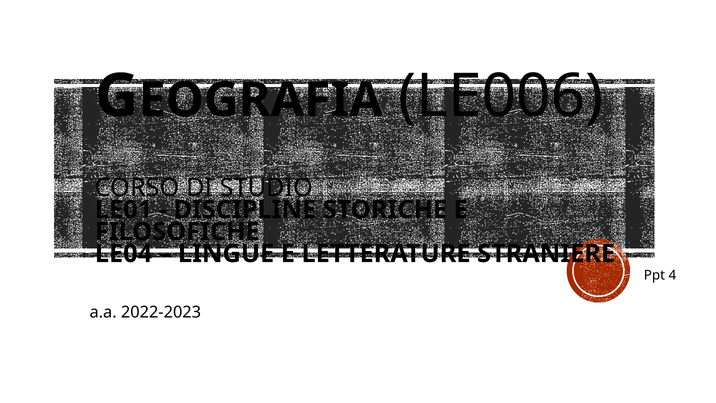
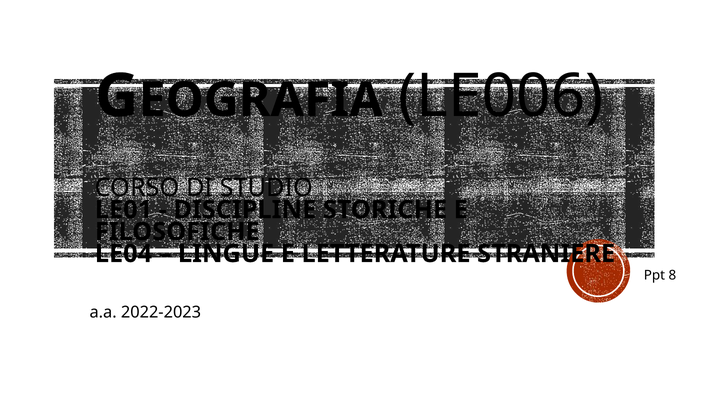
4: 4 -> 8 (672, 275)
